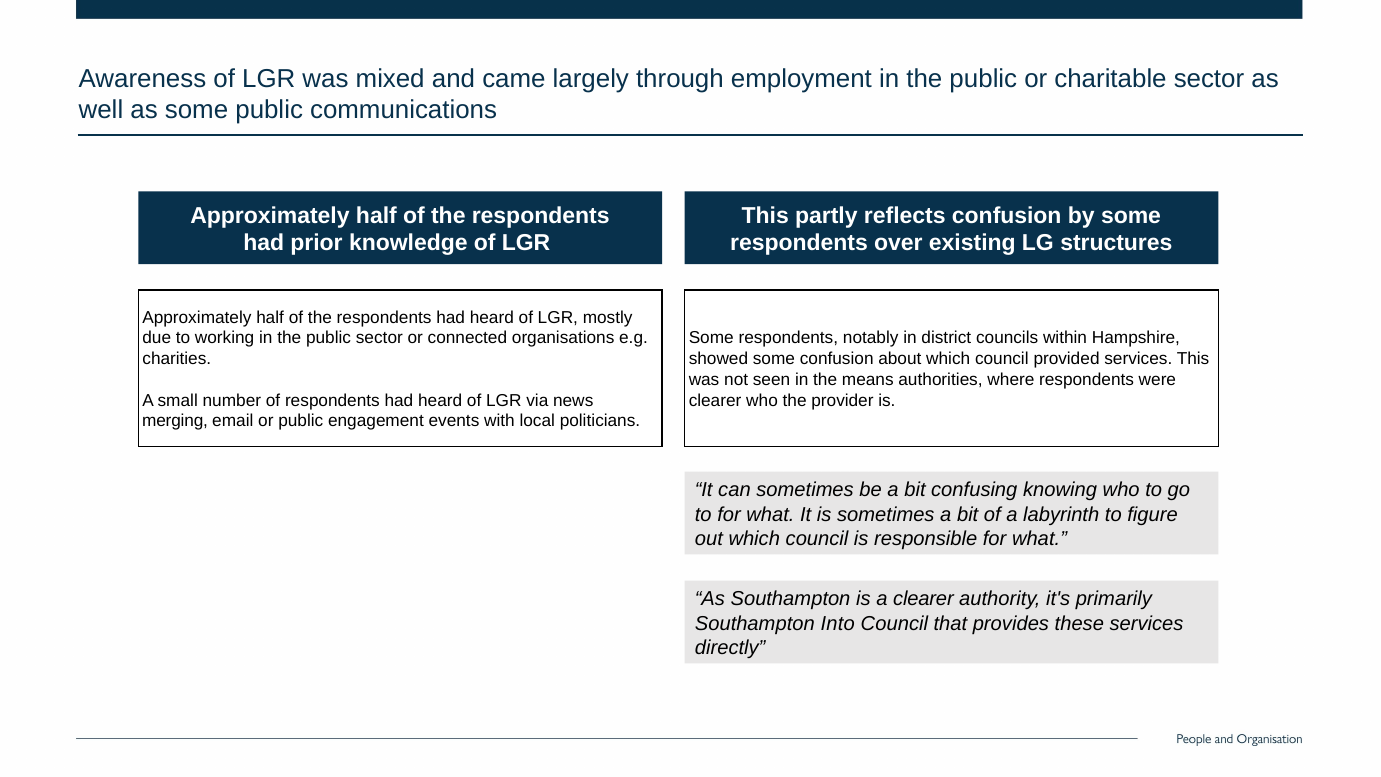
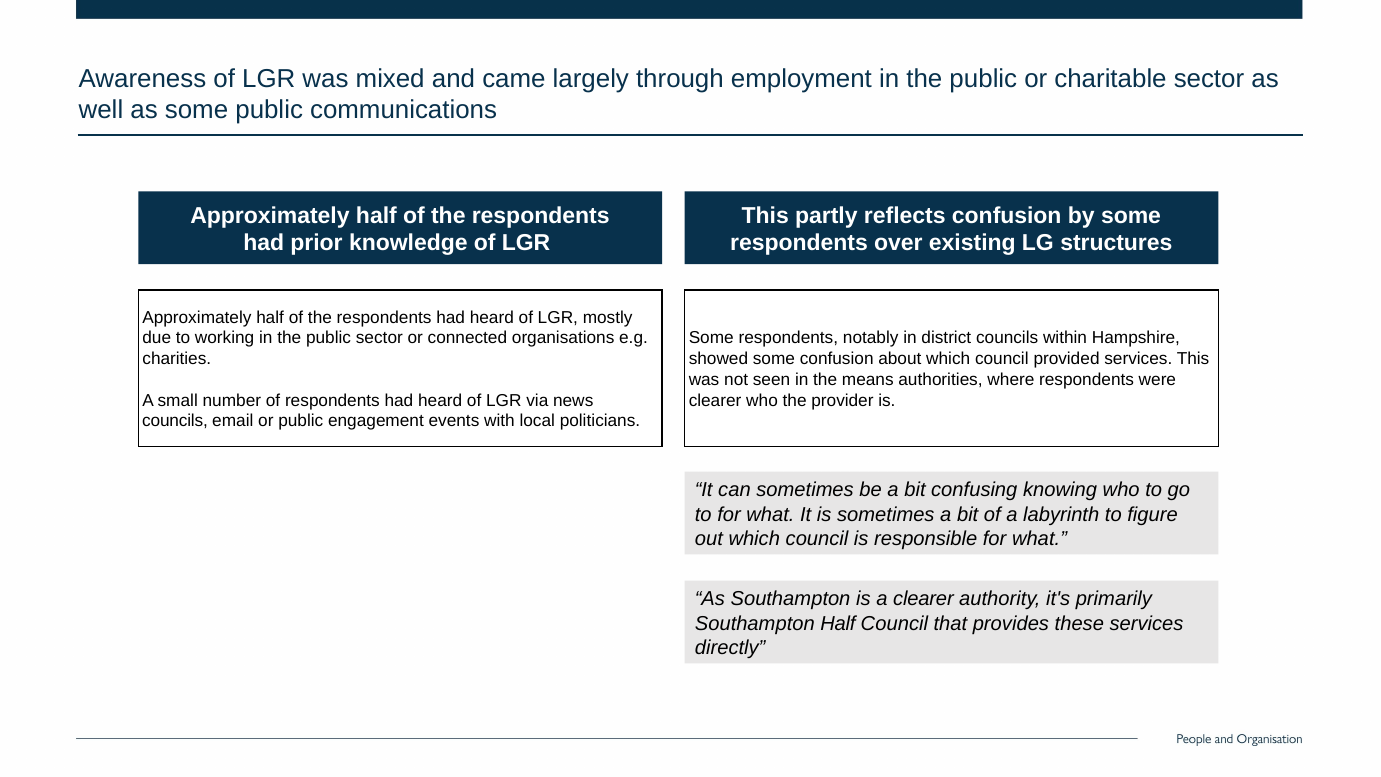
merging: merging -> councils (175, 421)
Southampton Into: Into -> Half (838, 623)
